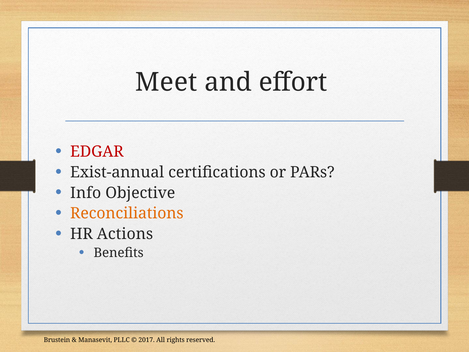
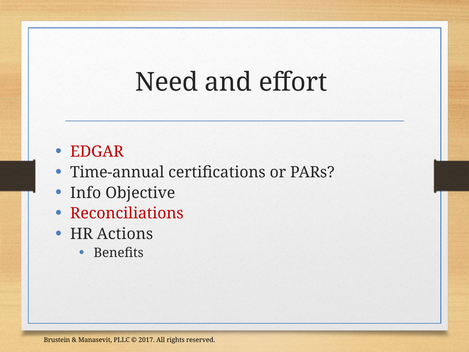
Meet: Meet -> Need (167, 82)
Exist-annual: Exist-annual -> Time-annual (117, 172)
Reconciliations colour: orange -> red (127, 213)
